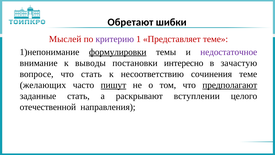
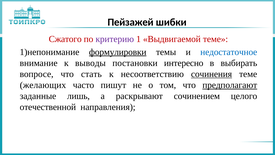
Обретают: Обретают -> Пейзажей (131, 22)
Мыслей: Мыслей -> Сжатого (65, 39)
Представляет: Представляет -> Выдвигаемой (172, 39)
недостаточное colour: purple -> blue (229, 52)
зачастую: зачастую -> выбирать (239, 63)
сочинения underline: none -> present (212, 74)
пишут underline: present -> none (113, 85)
заданные стать: стать -> лишь (78, 96)
вступлении: вступлении -> сочинением (197, 96)
